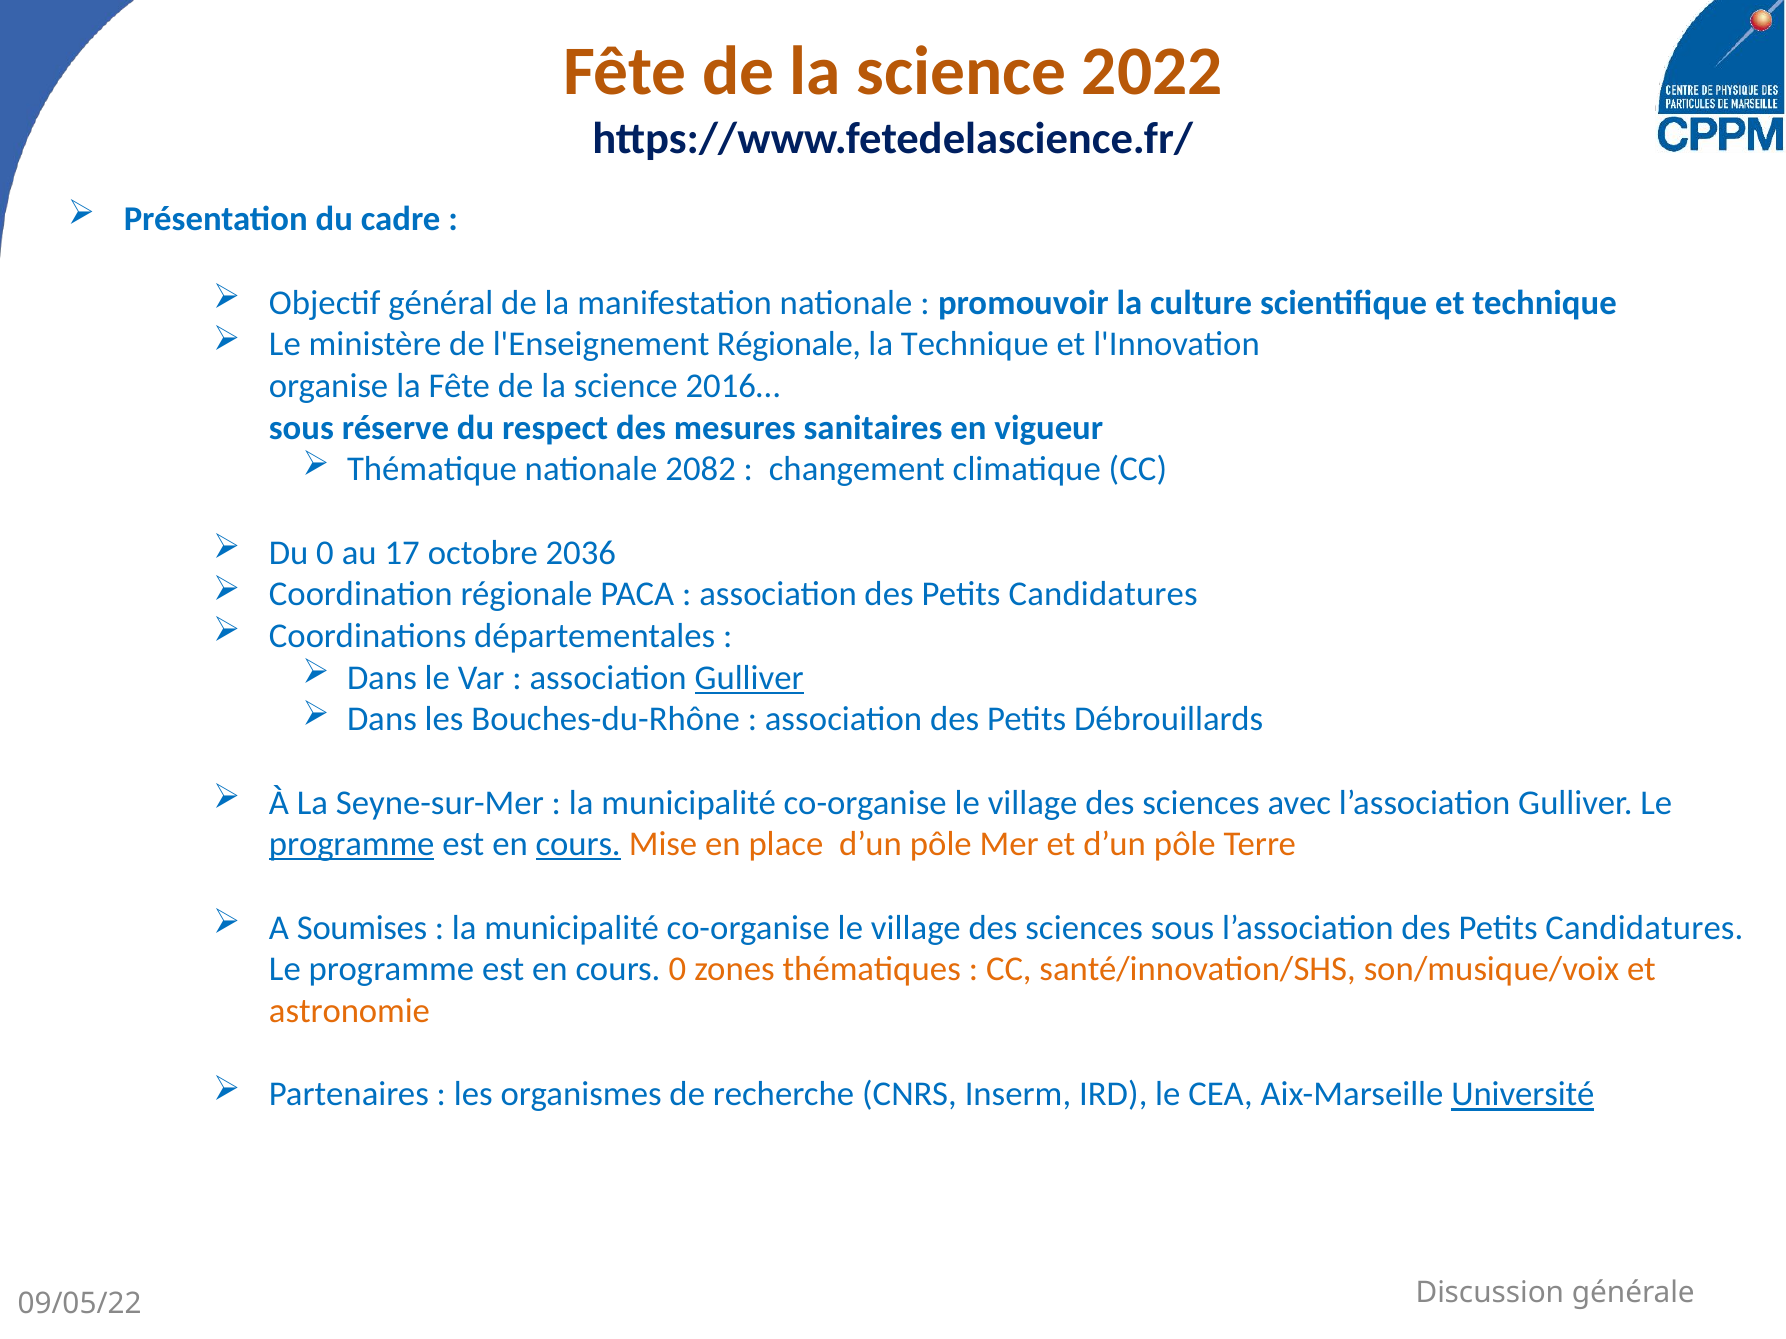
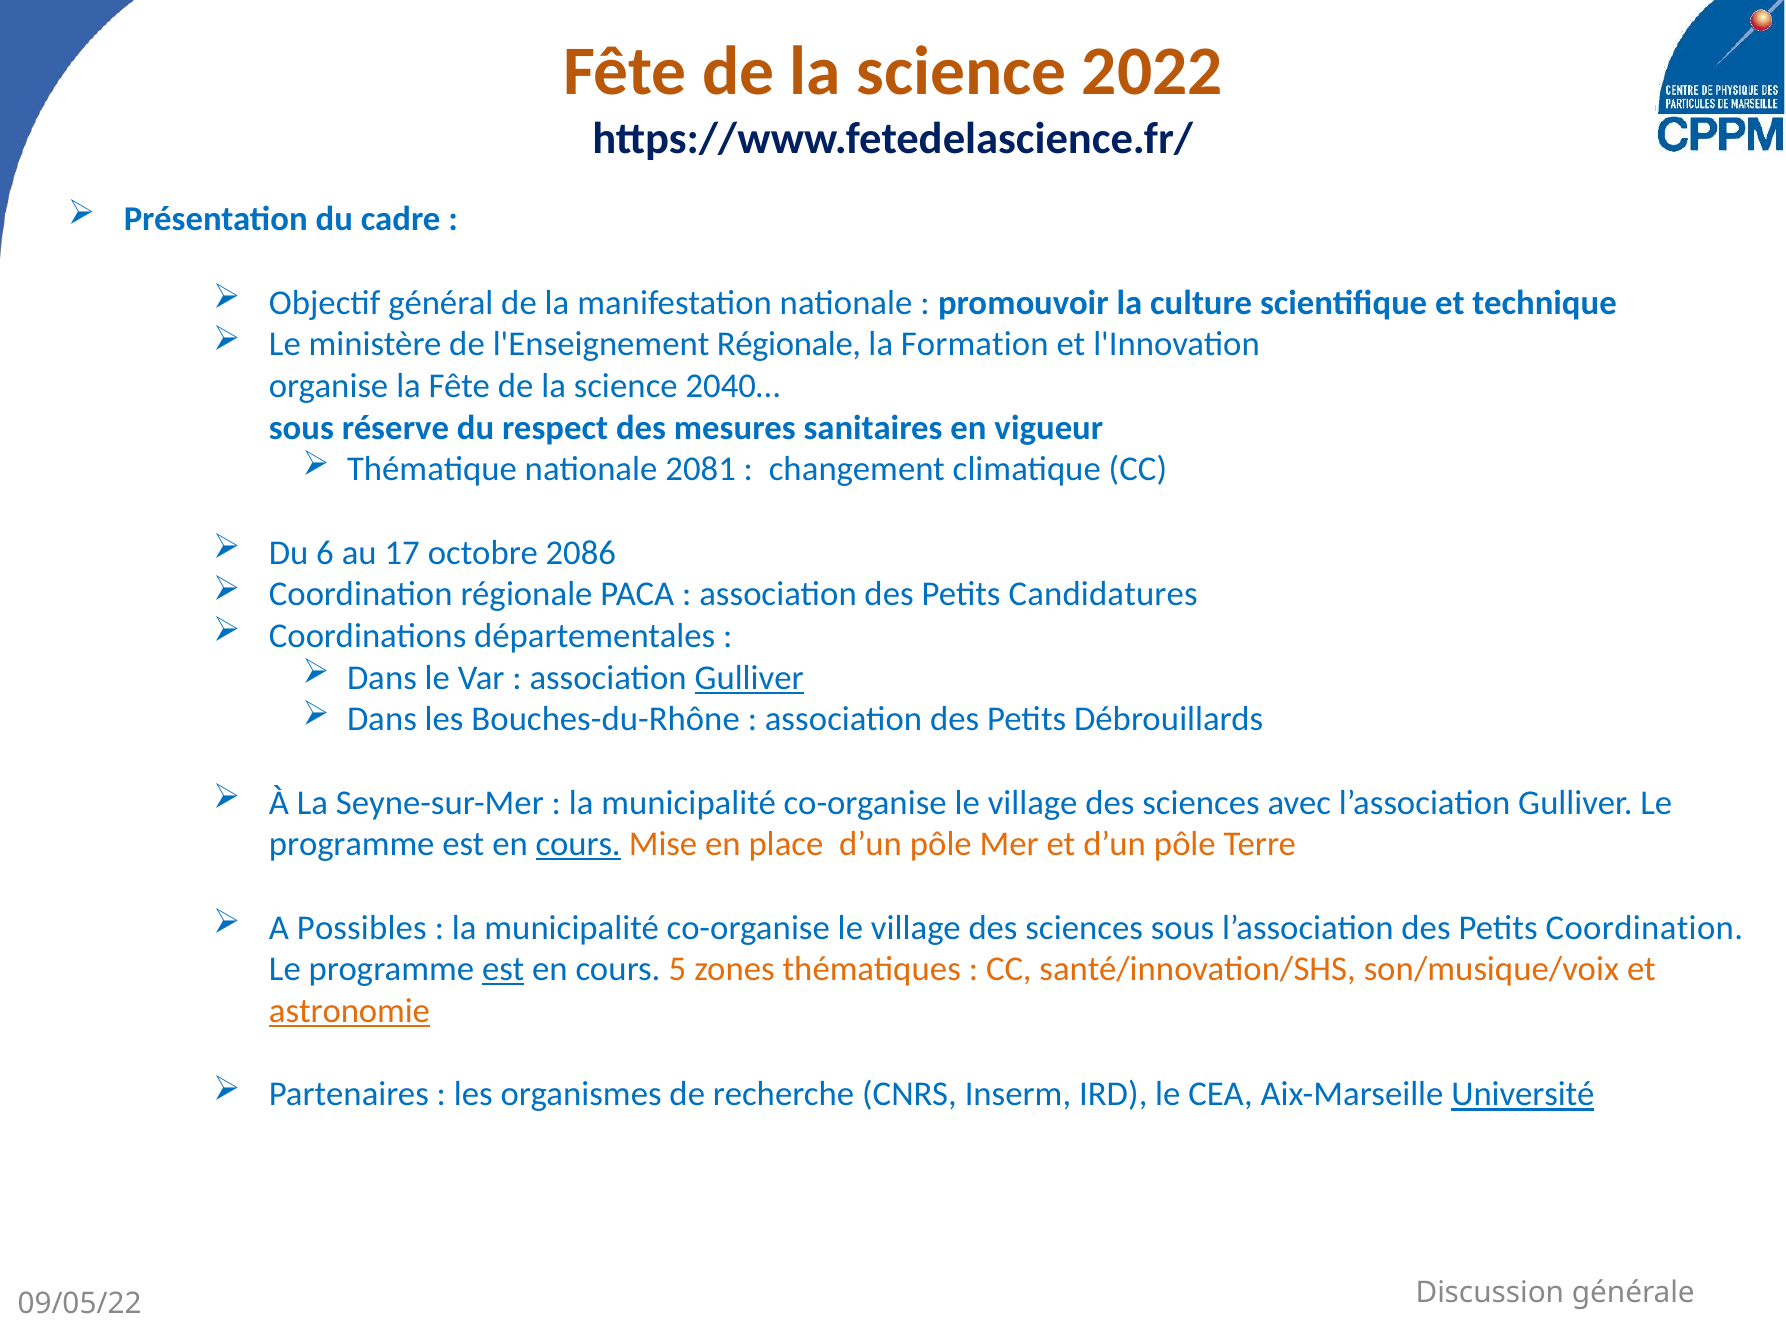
la Technique: Technique -> Formation (975, 344)
2016…: 2016… -> 2040… (733, 386)
2082: 2082 -> 2081 (701, 469)
Du 0: 0 -> 6 (325, 553)
2036: 2036 -> 2086 (581, 553)
programme underline: present -> none (352, 845)
Soumises: Soumises -> Possibles (362, 928)
l’association des Petits Candidatures: Candidatures -> Coordination (1644, 928)
est underline: none -> present (503, 970)
cours 0: 0 -> 5 (677, 970)
astronomie underline: none -> present (349, 1012)
